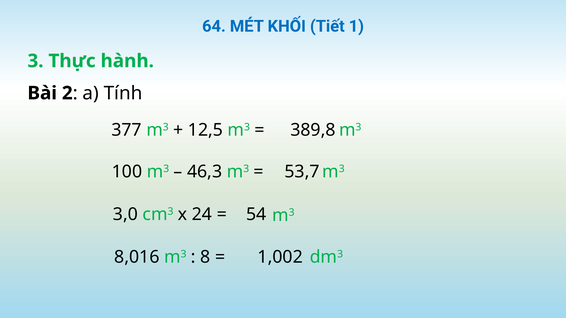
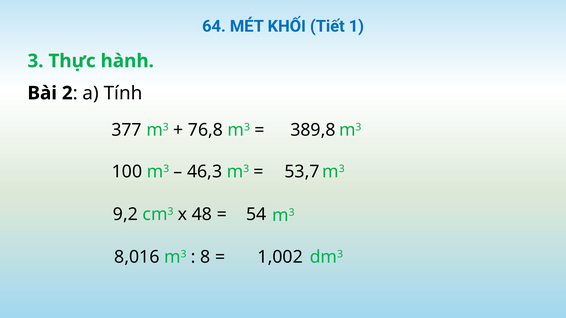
12,5: 12,5 -> 76,8 (205, 130)
3,0: 3,0 -> 9,2 (125, 215)
24: 24 -> 48 (202, 215)
